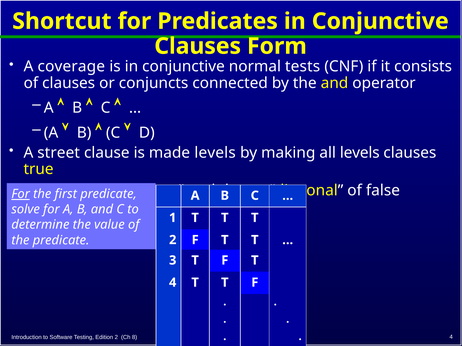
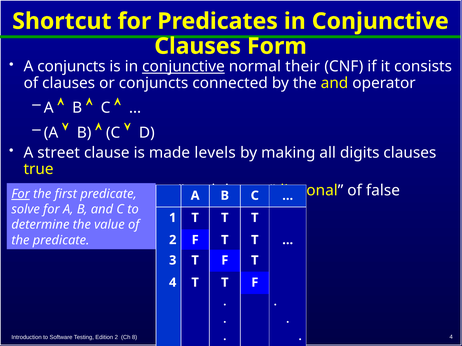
A coverage: coverage -> conjuncts (71, 67)
conjunctive underline: none -> present (183, 67)
normal tests: tests -> their (303, 67)
all levels: levels -> digits (360, 153)
